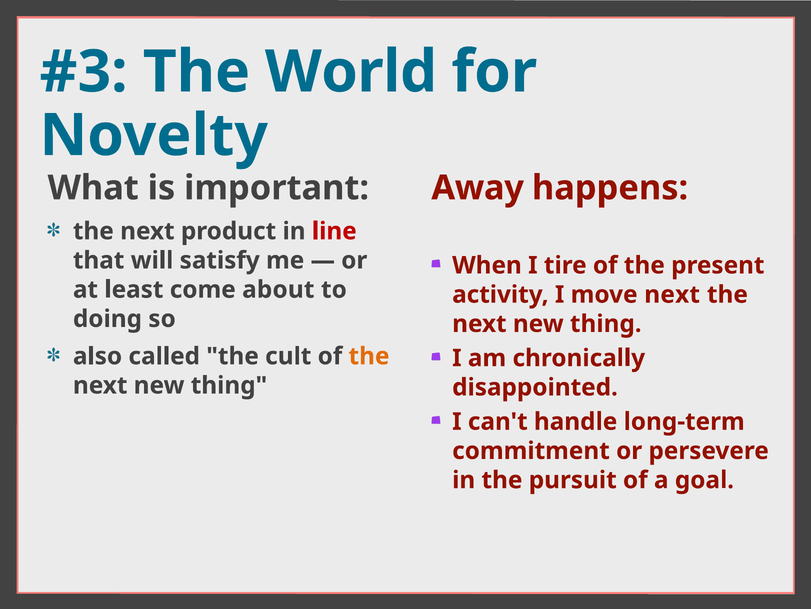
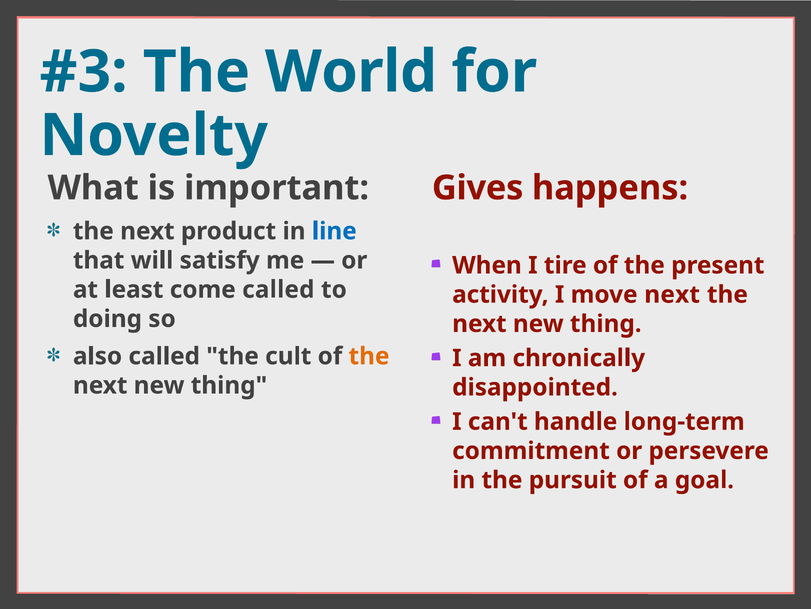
Away: Away -> Gives (478, 188)
line colour: red -> blue (334, 231)
come about: about -> called (278, 289)
